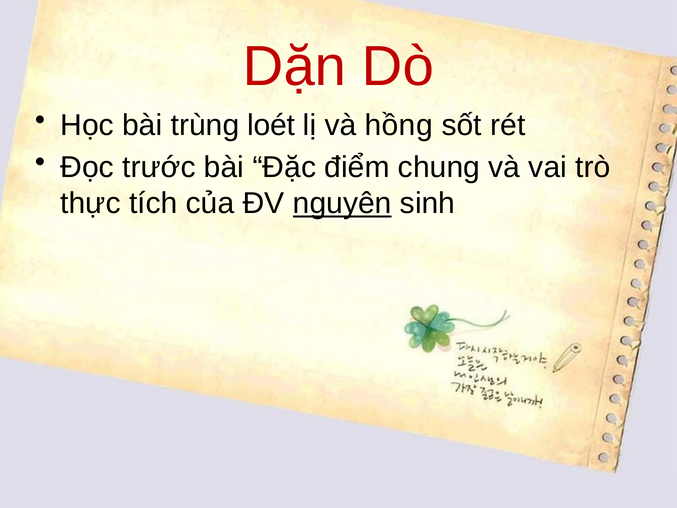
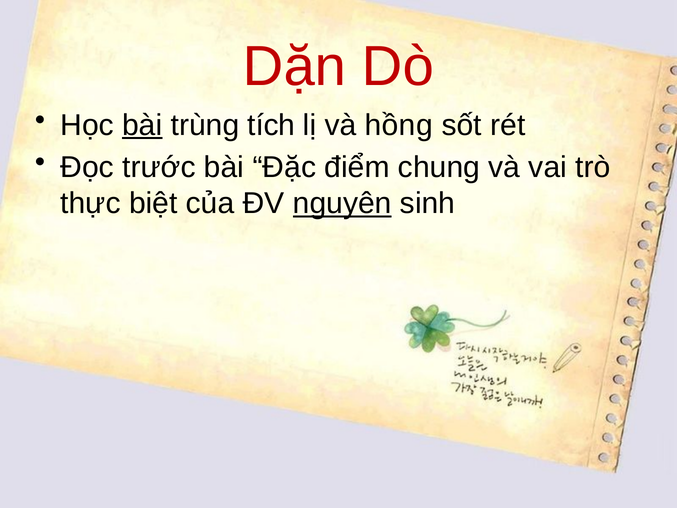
bài underline: none -> present (142, 125)
loét: loét -> tích (271, 125)
tích: tích -> biệt (153, 203)
